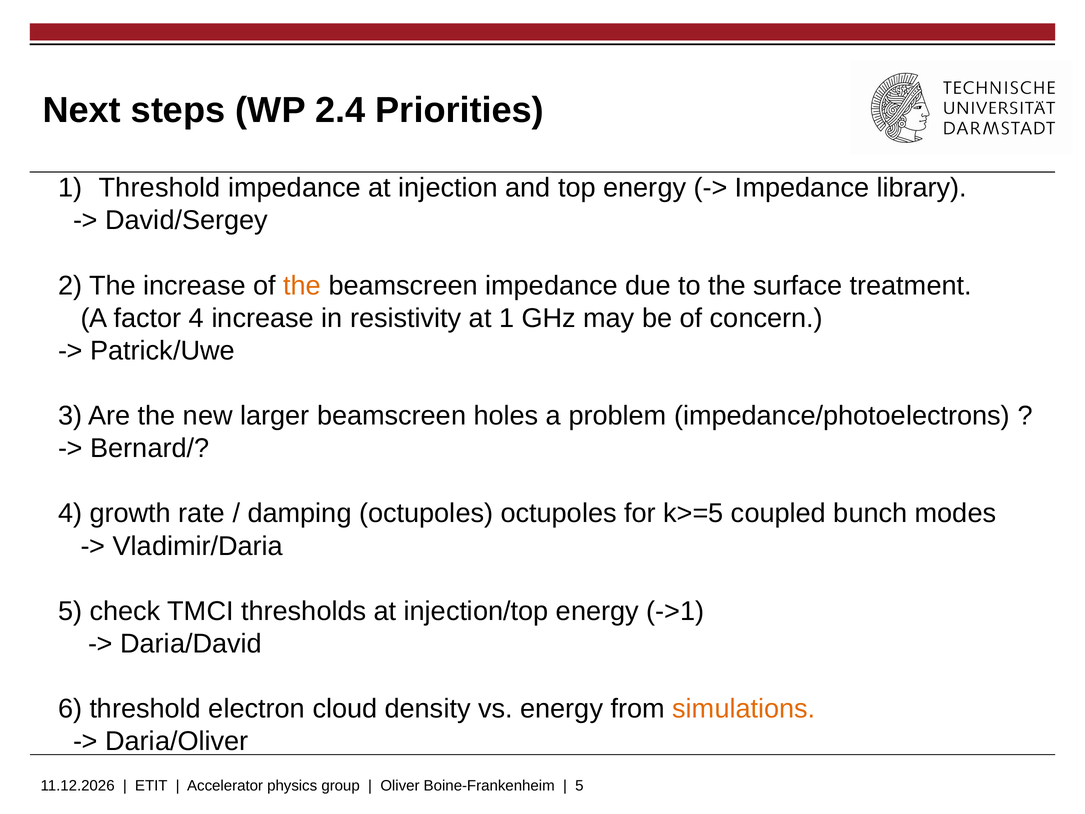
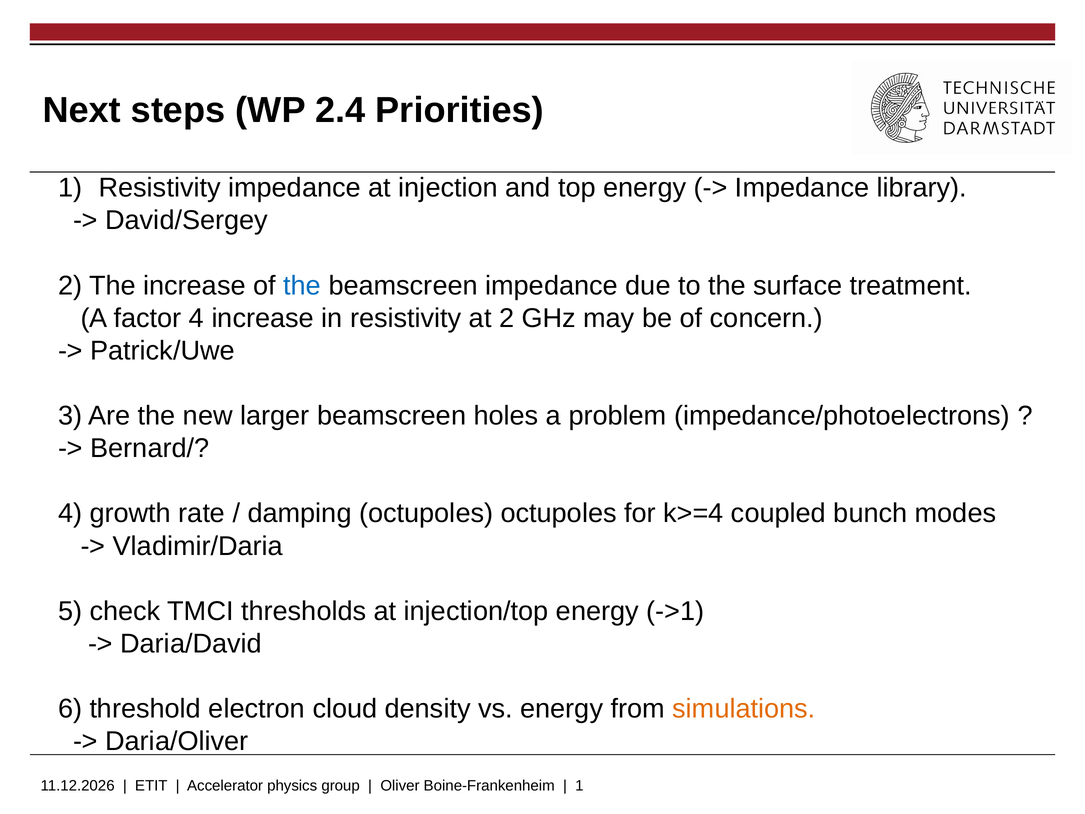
Threshold: Threshold -> Resistivity (160, 188)
the colour: orange -> blue (302, 285)
at 1: 1 -> 2 (507, 318)
k>=5: k>=5 -> k>=4 (693, 513)
5: 5 -> 1 (579, 785)
